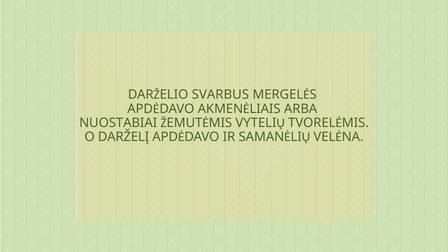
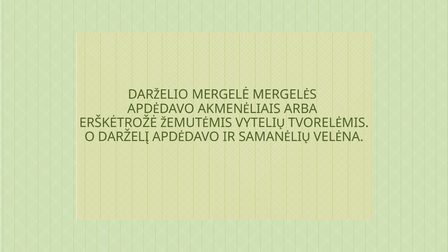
SVARBUS: SVARBUS -> MERGELĖ (220, 95)
NUOSTABIAI: NUOSTABIAI -> ERŠKĖTROŽĖ (118, 123)
